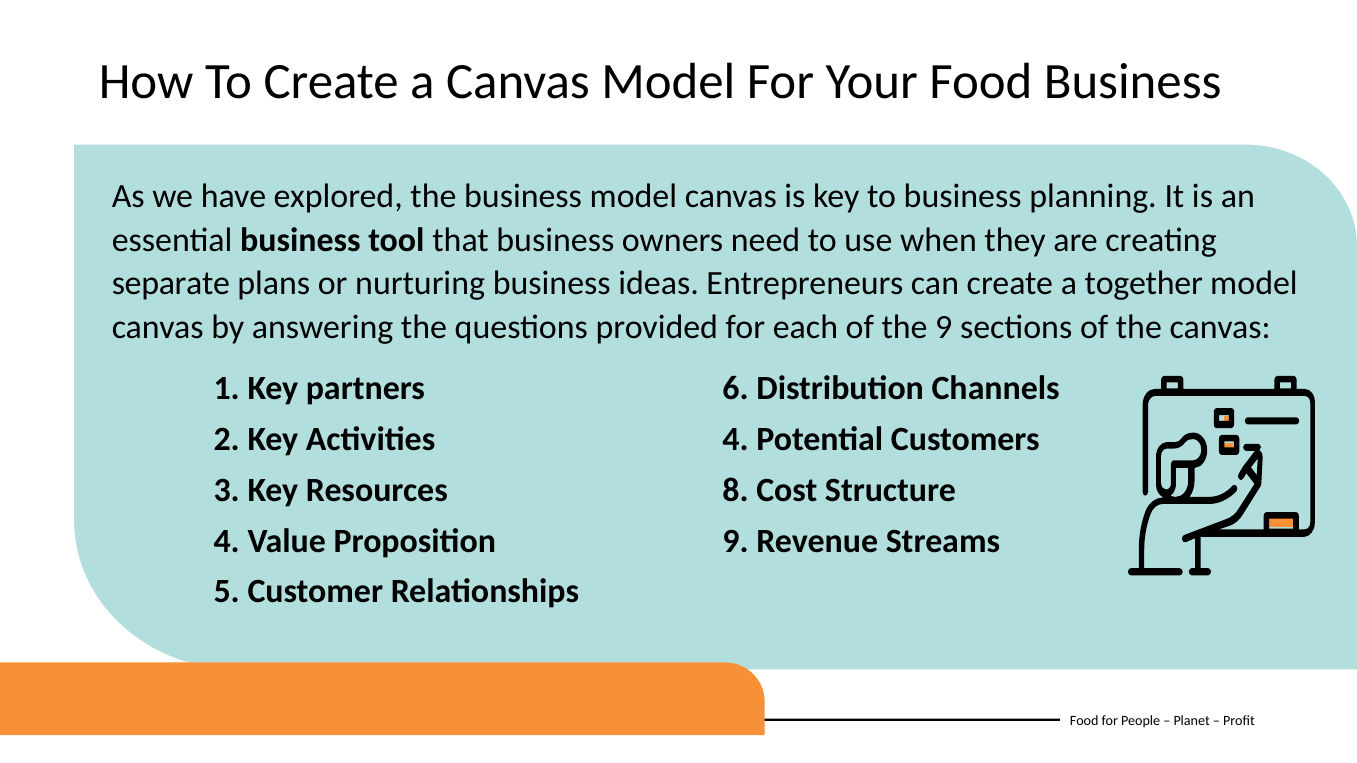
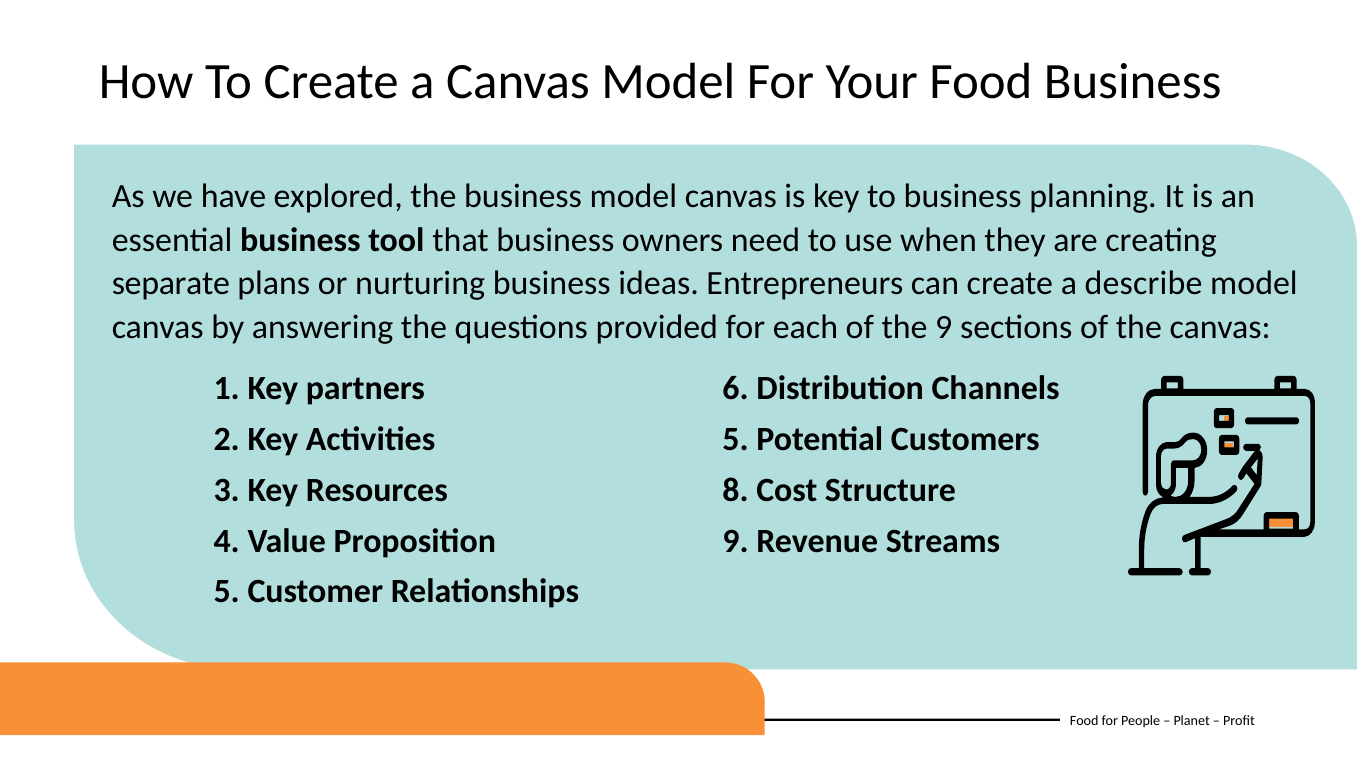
together: together -> describe (1144, 284)
Activities 4: 4 -> 5 (736, 440)
